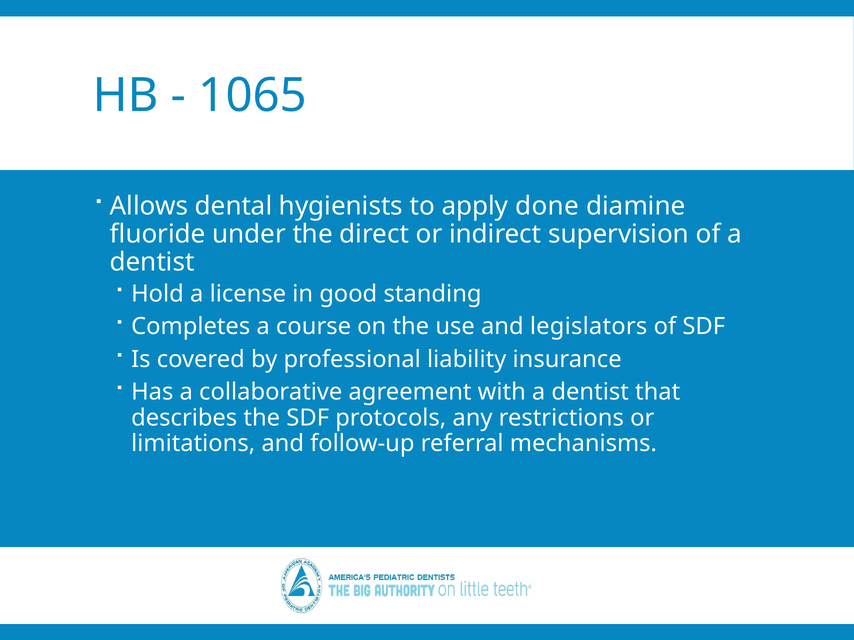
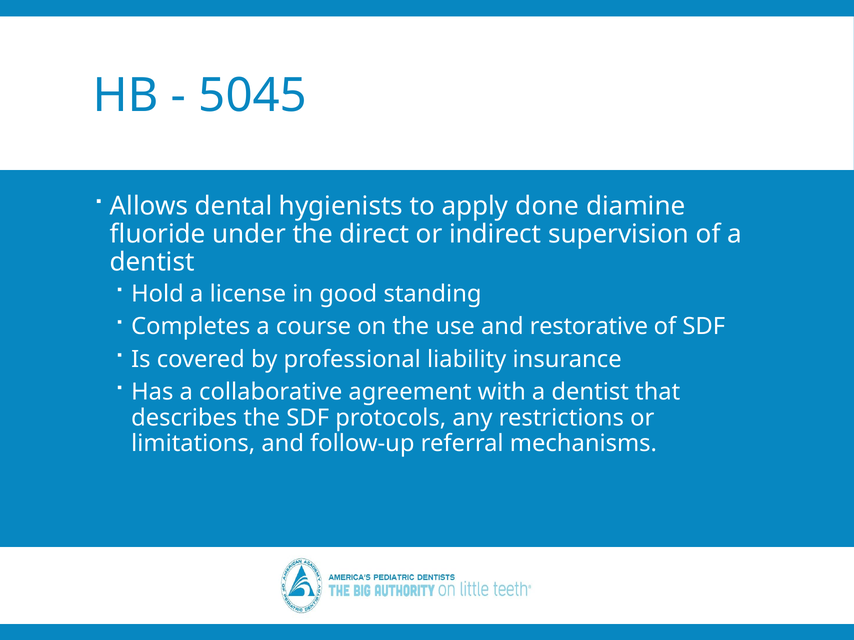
1065: 1065 -> 5045 (253, 96)
legislators: legislators -> restorative (589, 327)
